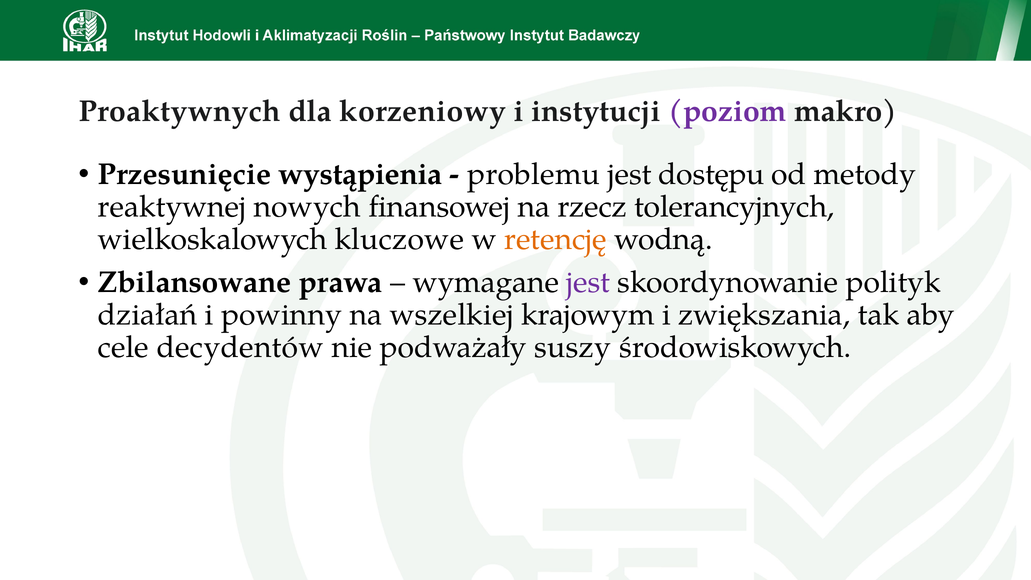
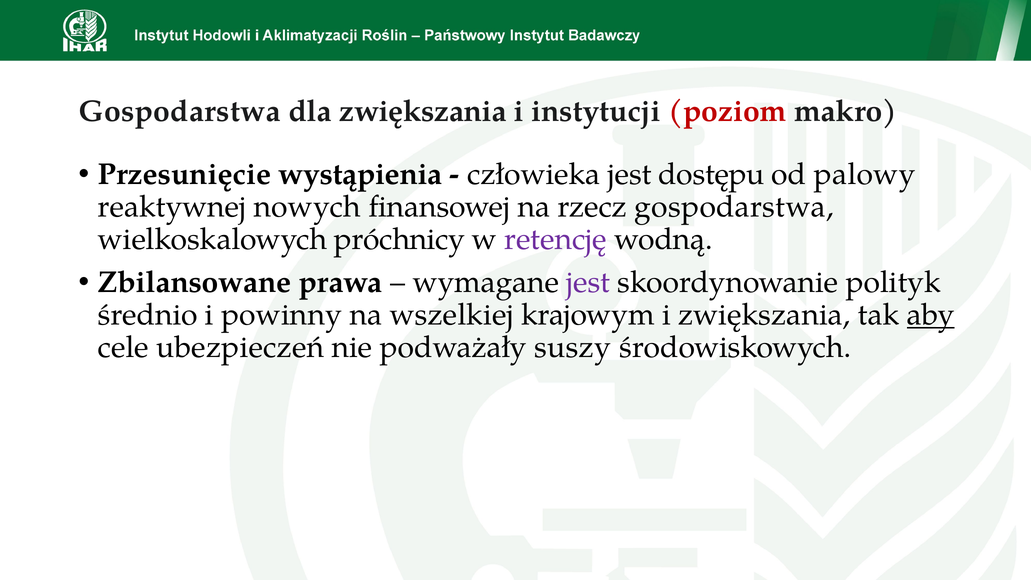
Proaktywnych: Proaktywnych -> Gospodarstwa (180, 111)
dla korzeniowy: korzeniowy -> zwiększania (423, 111)
poziom colour: purple -> red (728, 111)
problemu: problemu -> człowieka (534, 174)
metody: metody -> palowy (865, 174)
rzecz tolerancyjnych: tolerancyjnych -> gospodarstwa (734, 207)
kluczowe: kluczowe -> próchnicy (400, 239)
retencję colour: orange -> purple (556, 239)
działań: działań -> średnio (148, 315)
aby underline: none -> present (931, 315)
decydentów: decydentów -> ubezpieczeń (240, 347)
